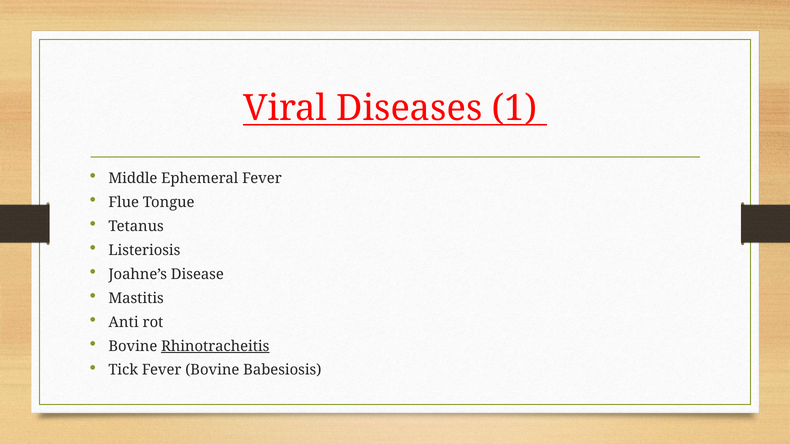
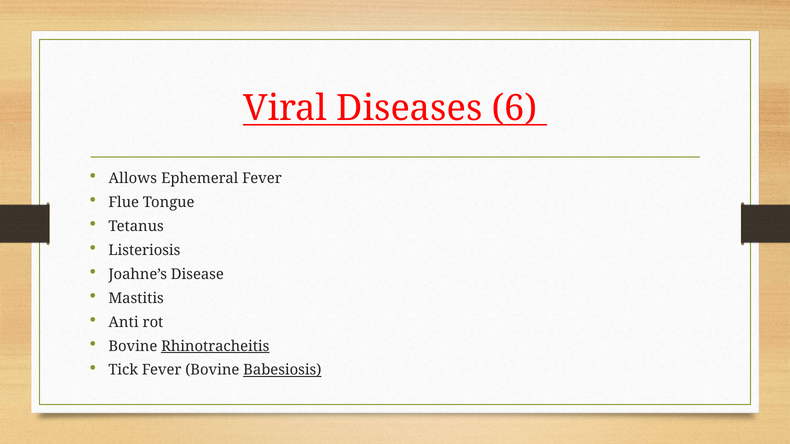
1: 1 -> 6 (514, 108)
Middle: Middle -> Allows (133, 179)
Babesiosis underline: none -> present (282, 370)
